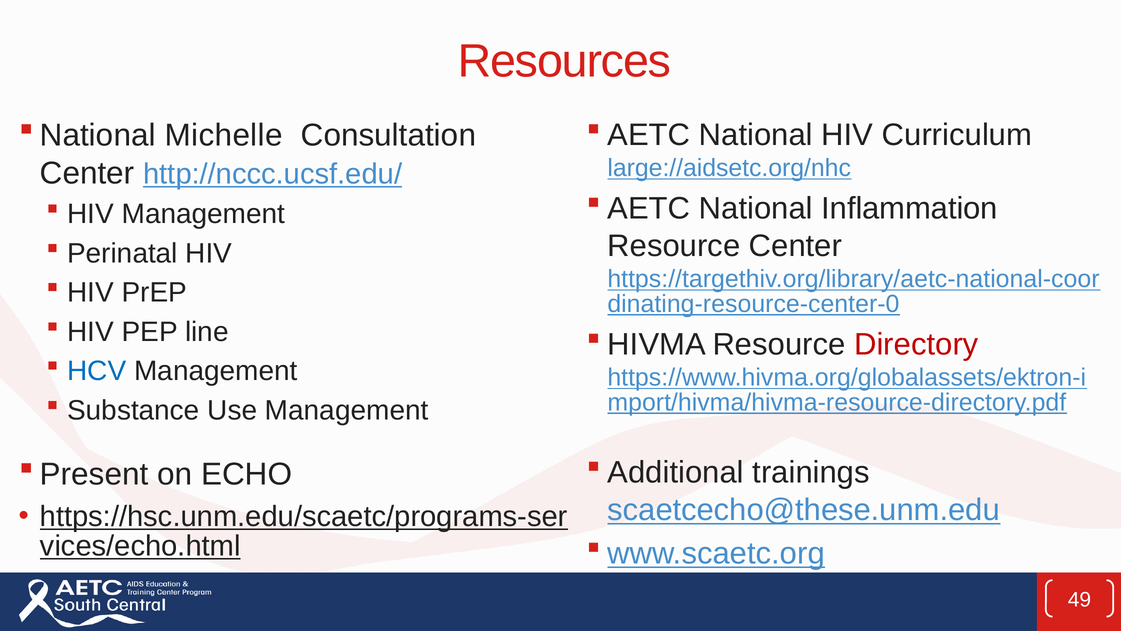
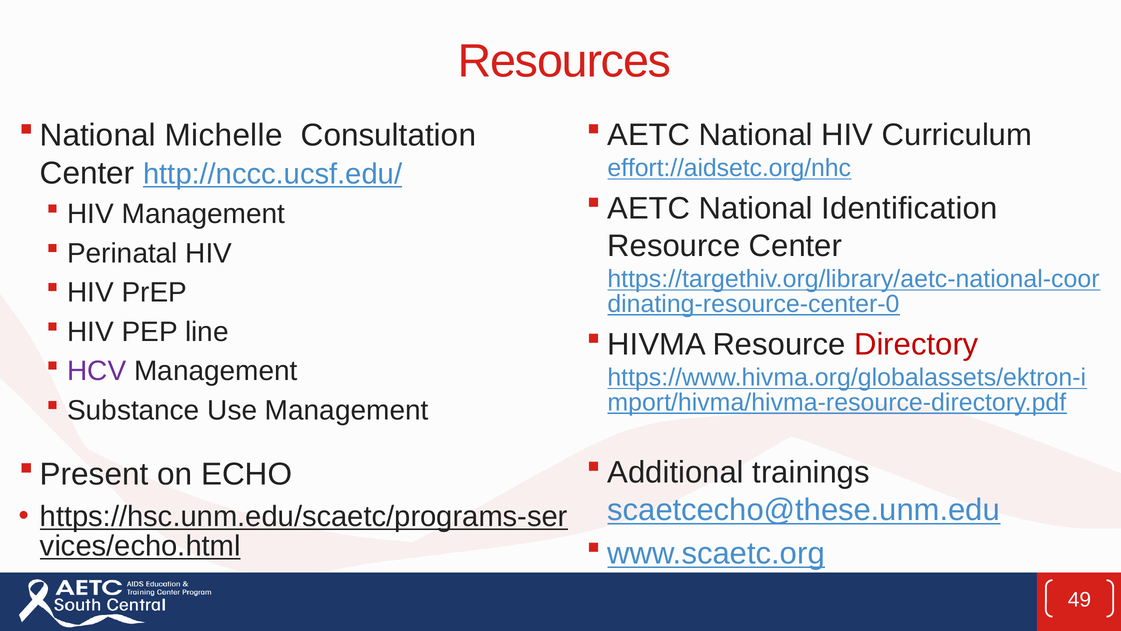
large://aidsetc.org/nhc: large://aidsetc.org/nhc -> effort://aidsetc.org/nhc (729, 168)
Inflammation: Inflammation -> Identification (909, 208)
HCV colour: blue -> purple (97, 371)
